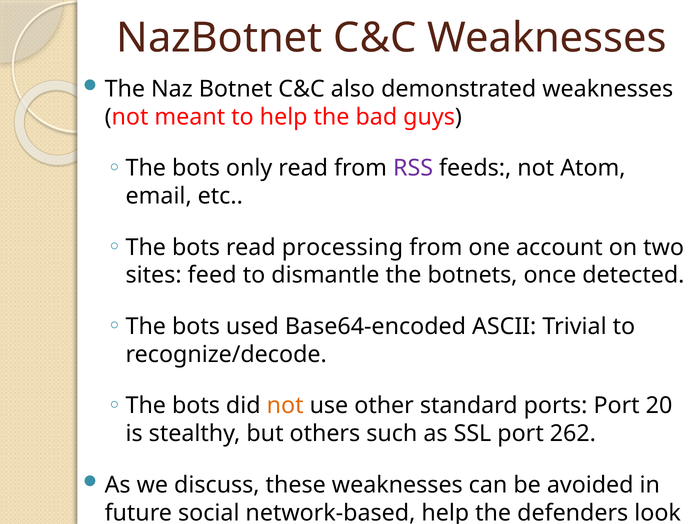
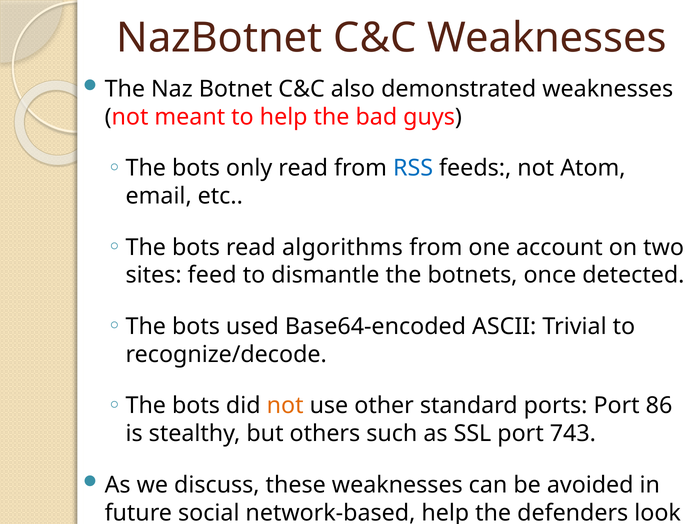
RSS colour: purple -> blue (413, 168)
processing: processing -> algorithms (342, 247)
20: 20 -> 86 (659, 405)
262: 262 -> 743 (573, 433)
